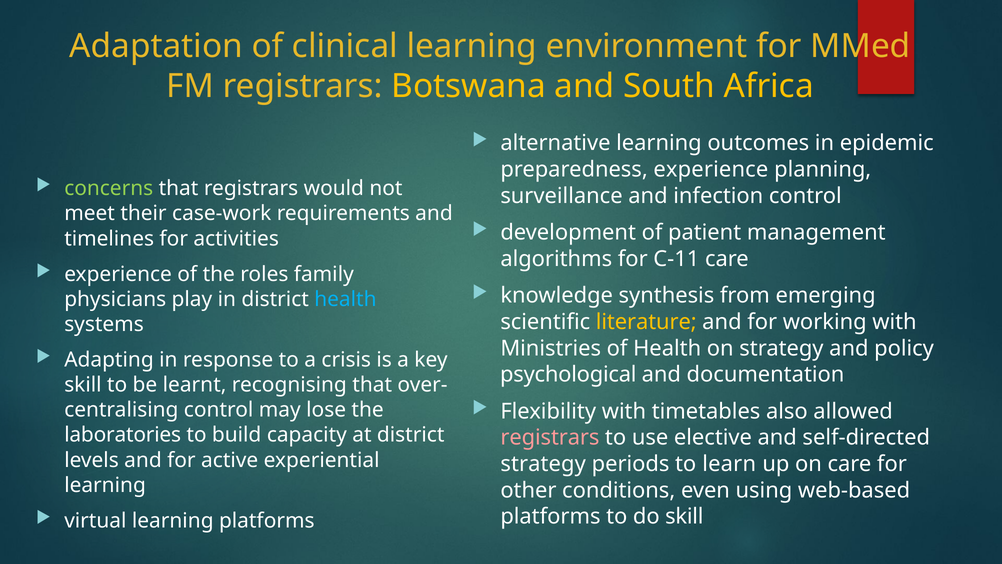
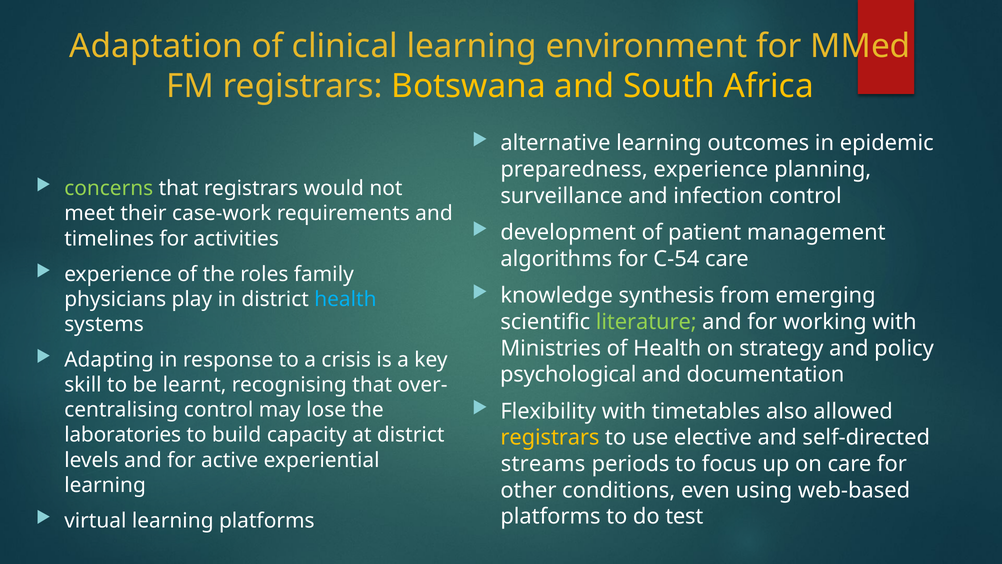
C-11: C-11 -> C-54 (676, 259)
literature colour: yellow -> light green (646, 322)
registrars colour: pink -> yellow (550, 437)
strategy: strategy -> streams (543, 464)
learn: learn -> focus (729, 464)
do skill: skill -> test (684, 516)
